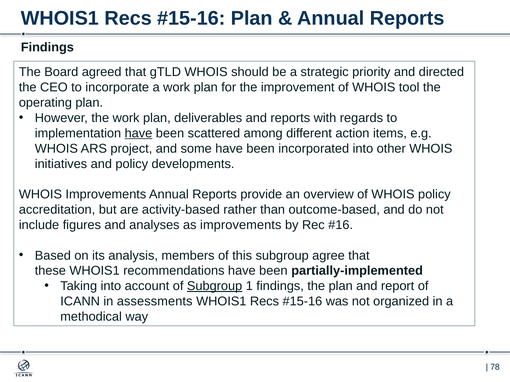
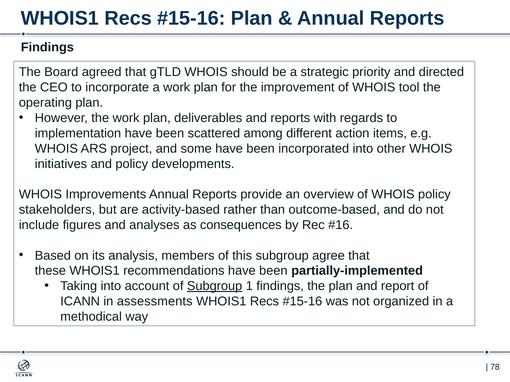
have underline: present -> none (138, 133)
accreditation: accreditation -> stakeholders (57, 210)
as improvements: improvements -> consequences (241, 225)
